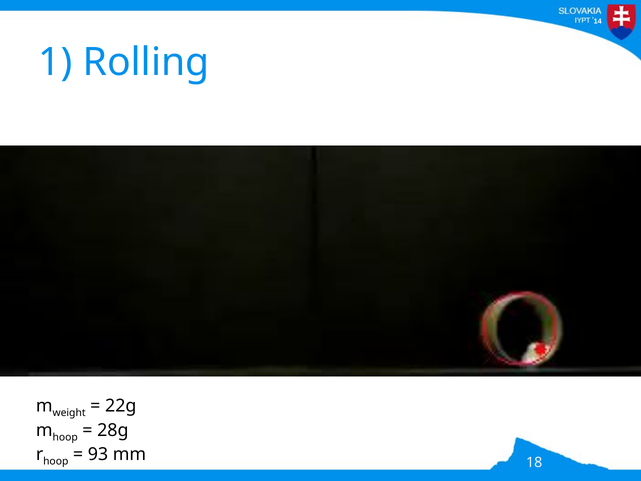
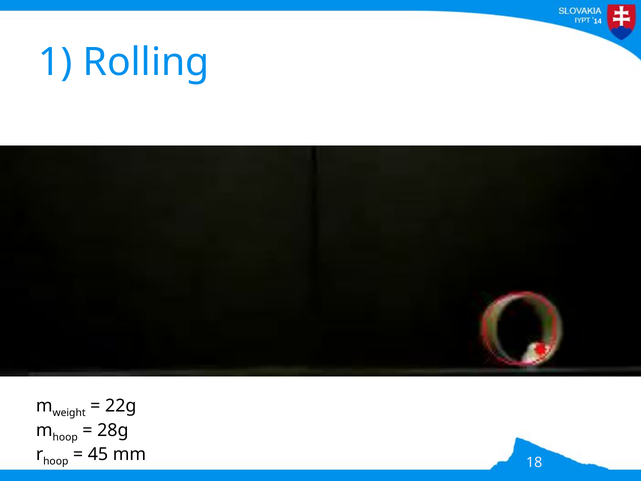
93: 93 -> 45 (98, 454)
